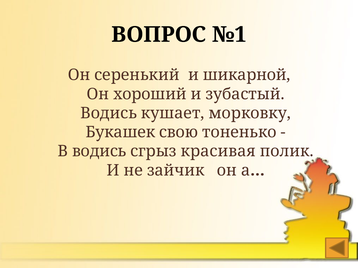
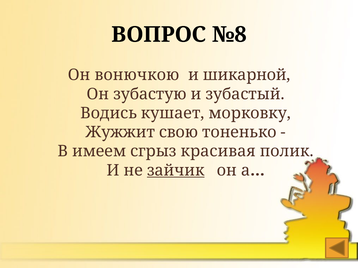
№1: №1 -> №8 (229, 35)
серенький: серенький -> вонючкою (137, 75)
хороший: хороший -> зубастую (150, 94)
Букашек: Букашек -> Жужжит (120, 132)
В водись: водись -> имеем (99, 151)
зайчик underline: none -> present (176, 171)
